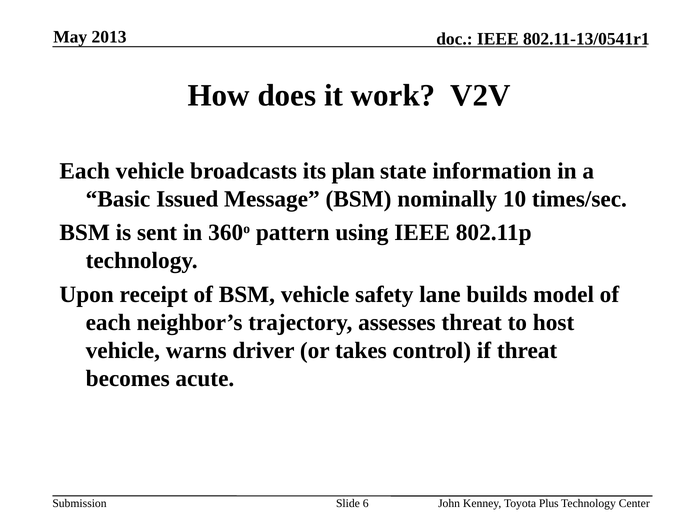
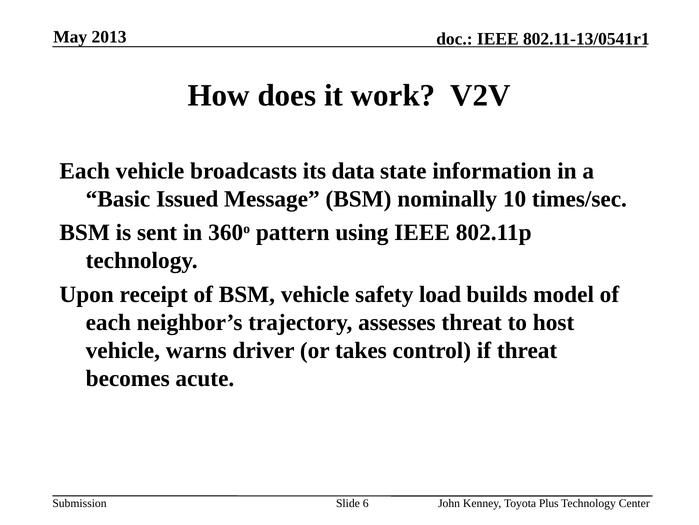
plan: plan -> data (353, 171)
lane: lane -> load (440, 294)
